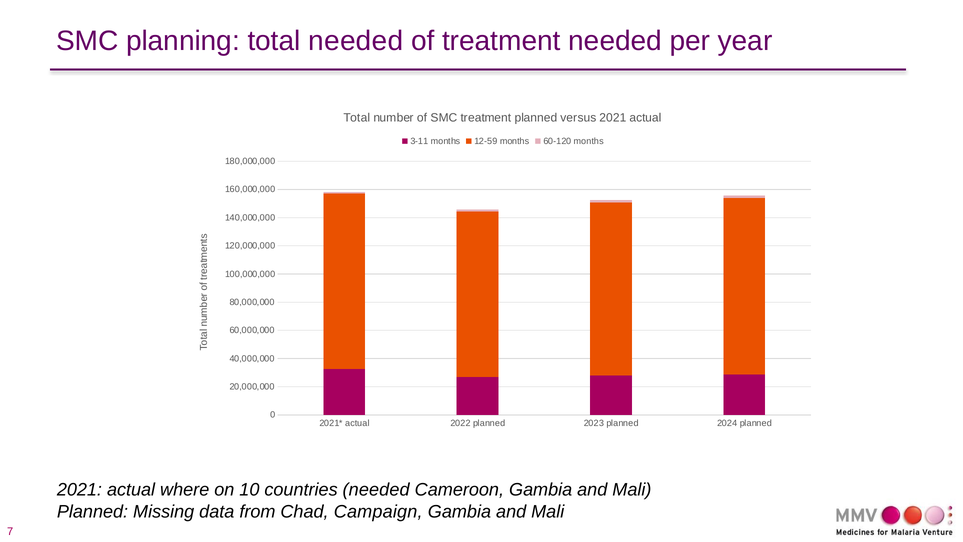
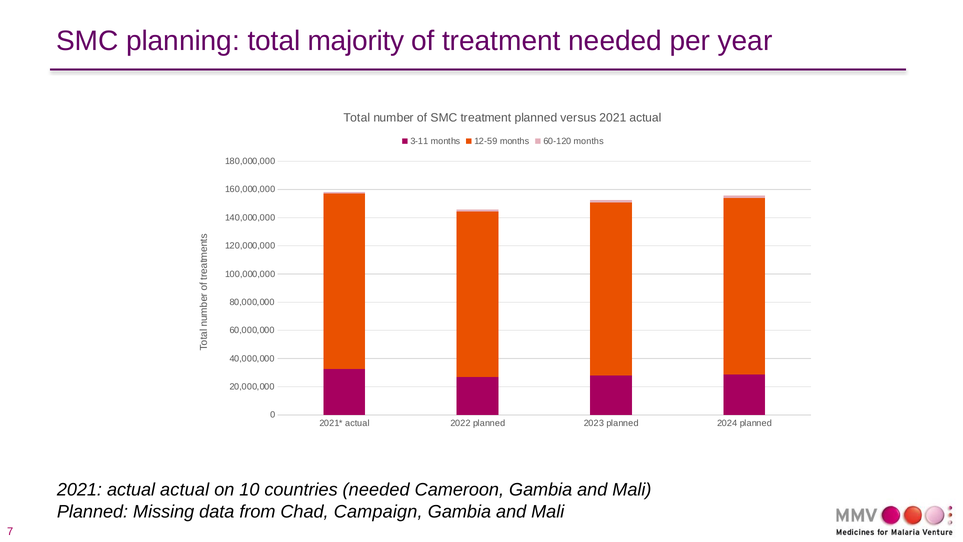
total needed: needed -> majority (356, 41)
actual where: where -> actual (185, 490)
